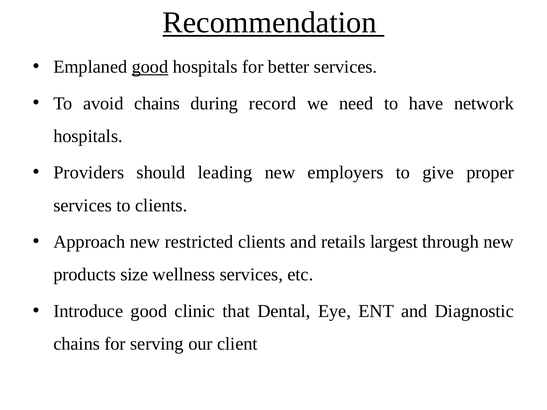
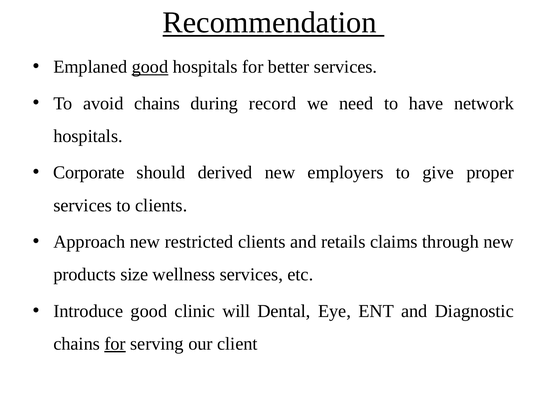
Providers: Providers -> Corporate (89, 173)
leading: leading -> derived (225, 173)
largest: largest -> claims (394, 242)
that: that -> will (236, 311)
for underline: none -> present (115, 344)
